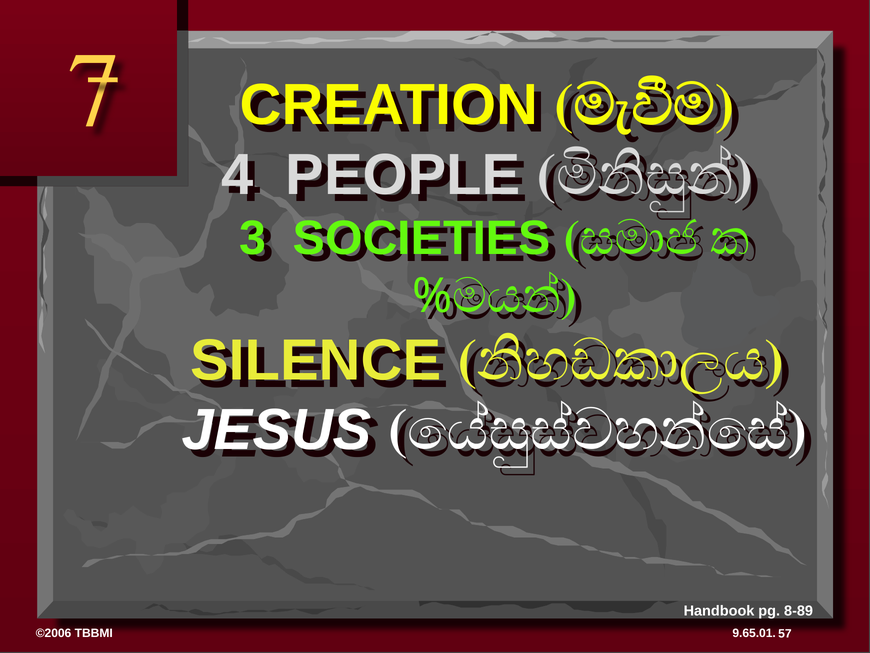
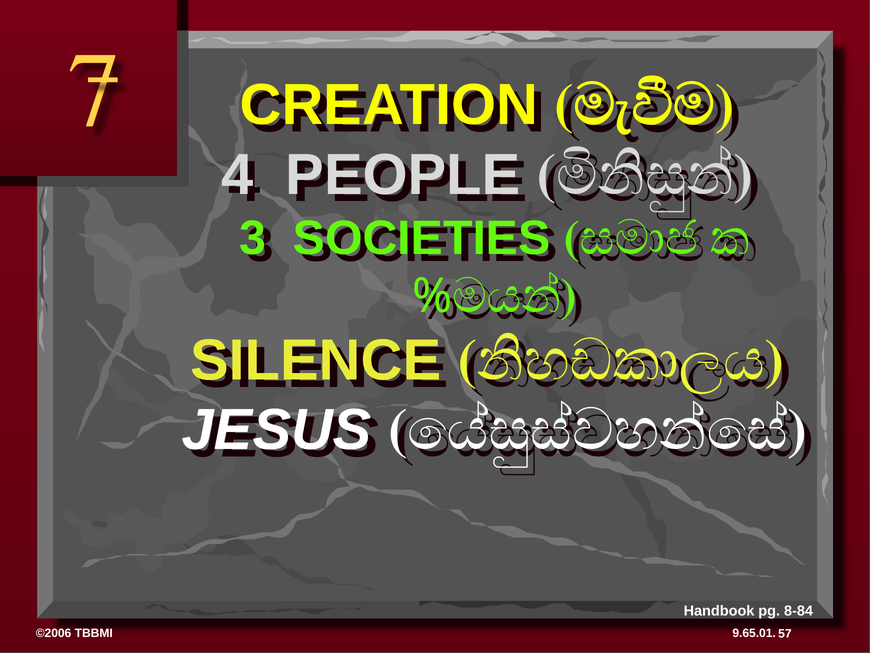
8-89: 8-89 -> 8-84 (799, 611)
